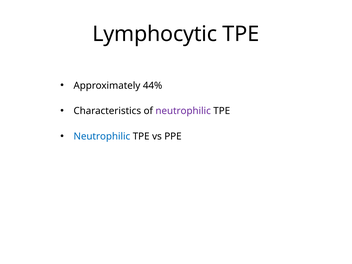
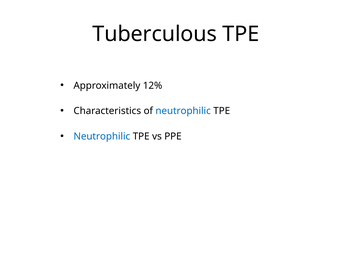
Lymphocytic: Lymphocytic -> Tuberculous (155, 34)
44%: 44% -> 12% (153, 86)
neutrophilic colour: purple -> blue (183, 111)
